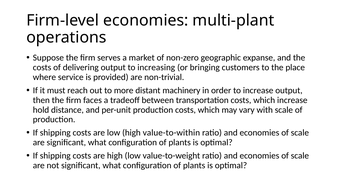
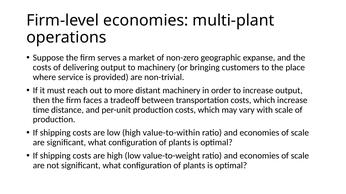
to increasing: increasing -> machinery (156, 68)
hold: hold -> time (41, 110)
